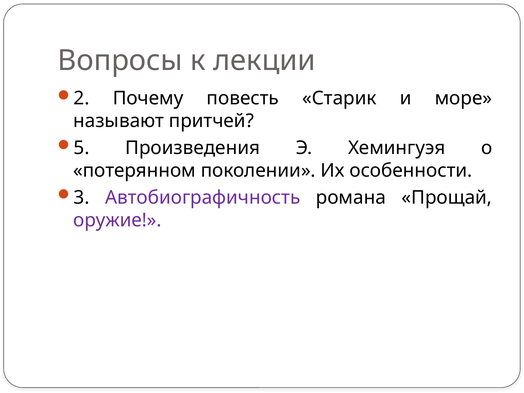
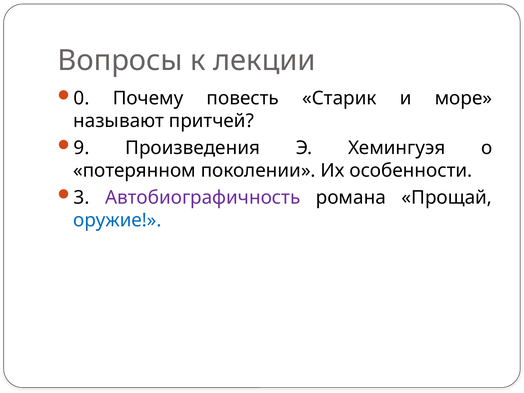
2: 2 -> 0 (82, 98)
5: 5 -> 9 (82, 148)
оружие colour: purple -> blue (117, 220)
